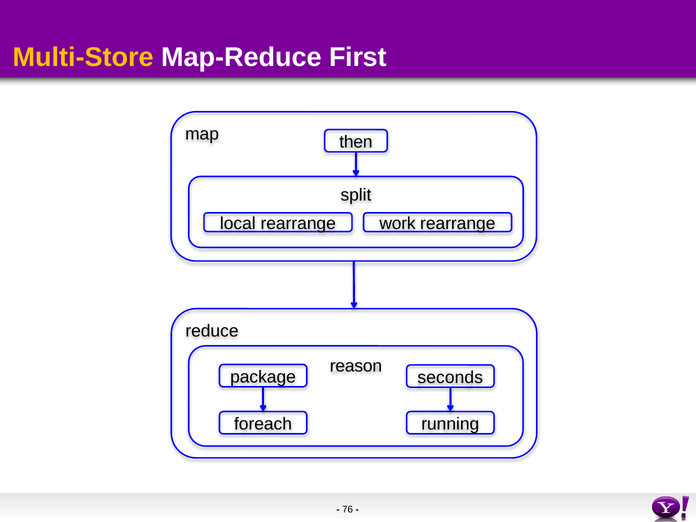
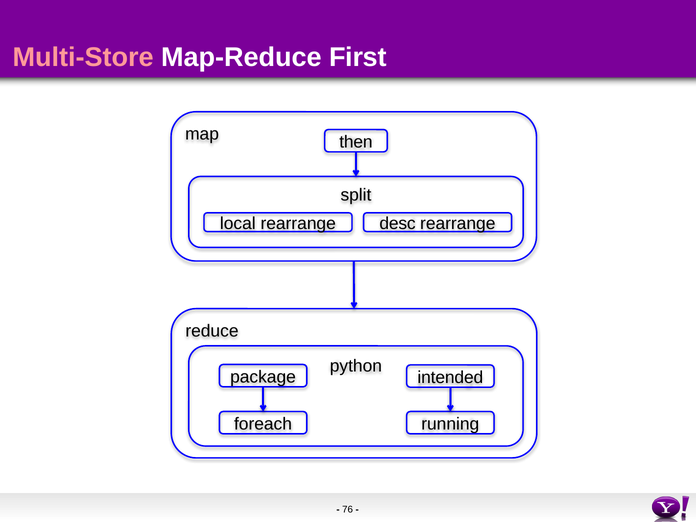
Multi-Store colour: yellow -> pink (83, 58)
work: work -> desc (398, 223)
reason: reason -> python (356, 366)
seconds: seconds -> intended (450, 377)
